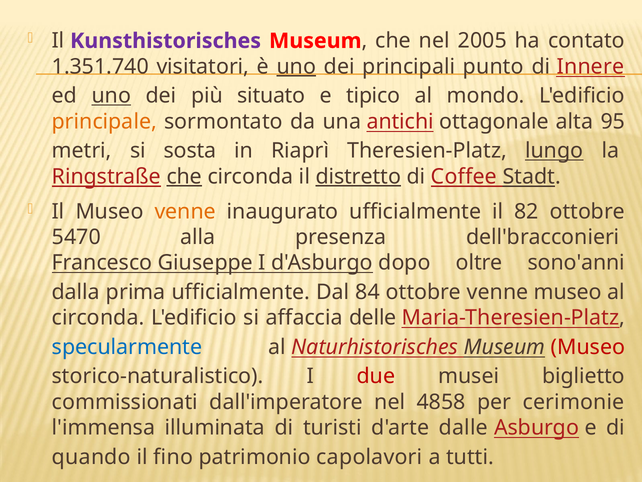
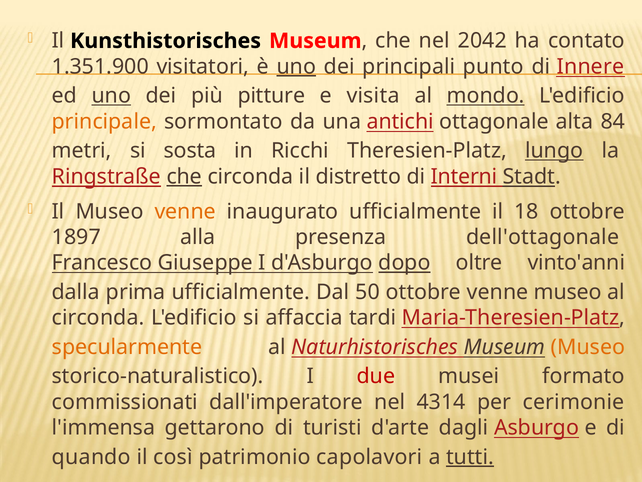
Kunsthistorisches colour: purple -> black (166, 41)
2005: 2005 -> 2042 (482, 41)
1.351.740: 1.351.740 -> 1.351.900 (100, 67)
situato: situato -> pitture (271, 96)
tipico: tipico -> visita (373, 96)
mondo underline: none -> present (486, 96)
95: 95 -> 84 (613, 121)
Riaprì: Riaprì -> Ricchi (300, 151)
distretto underline: present -> none (358, 176)
Coffee: Coffee -> Interni (464, 176)
82: 82 -> 18 (526, 211)
5470: 5470 -> 1897 (76, 237)
dell'bracconieri: dell'bracconieri -> dell'ottagonale (543, 237)
dopo underline: none -> present (404, 263)
sono'anni: sono'anni -> vinto'anni (576, 263)
84: 84 -> 50 (368, 292)
delle: delle -> tardi (373, 318)
specularmente colour: blue -> orange (127, 347)
Museo colour: red -> orange (588, 347)
biglietto: biglietto -> formato (583, 376)
4858: 4858 -> 4314 (441, 402)
illuminata: illuminata -> gettarono (215, 427)
dalle: dalle -> dagli (464, 427)
fino: fino -> così (173, 457)
tutti underline: none -> present (470, 457)
